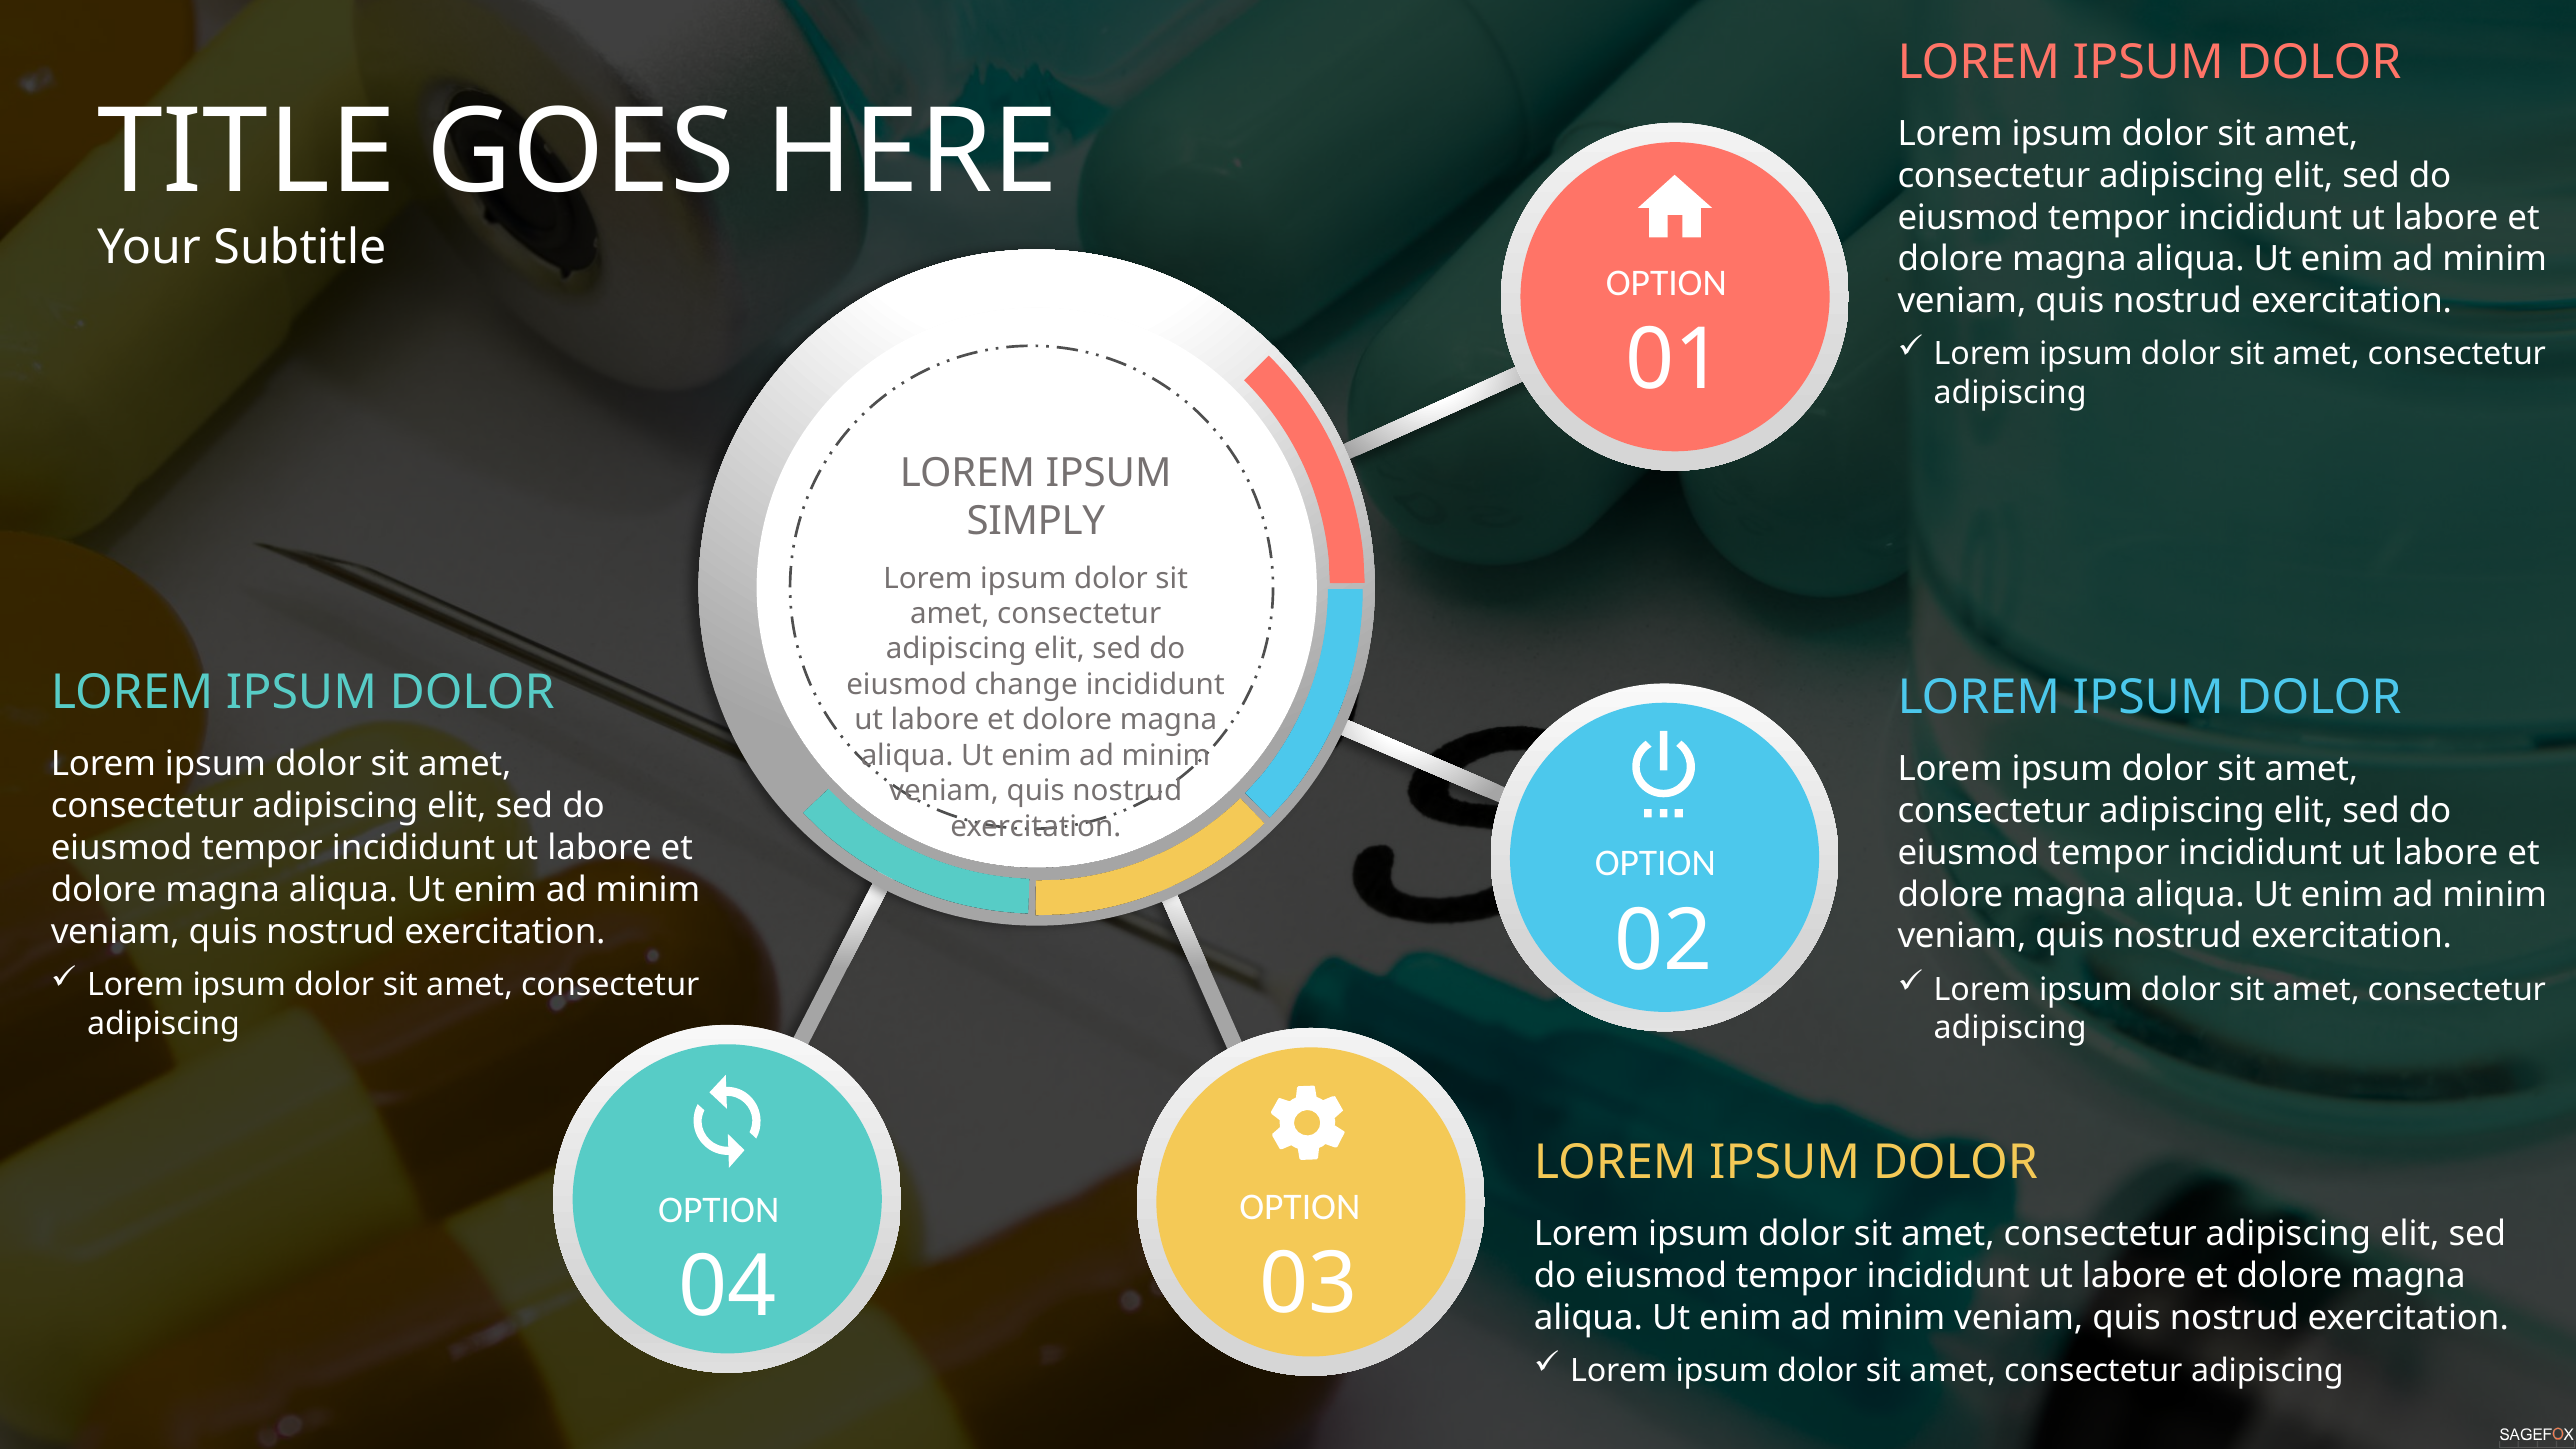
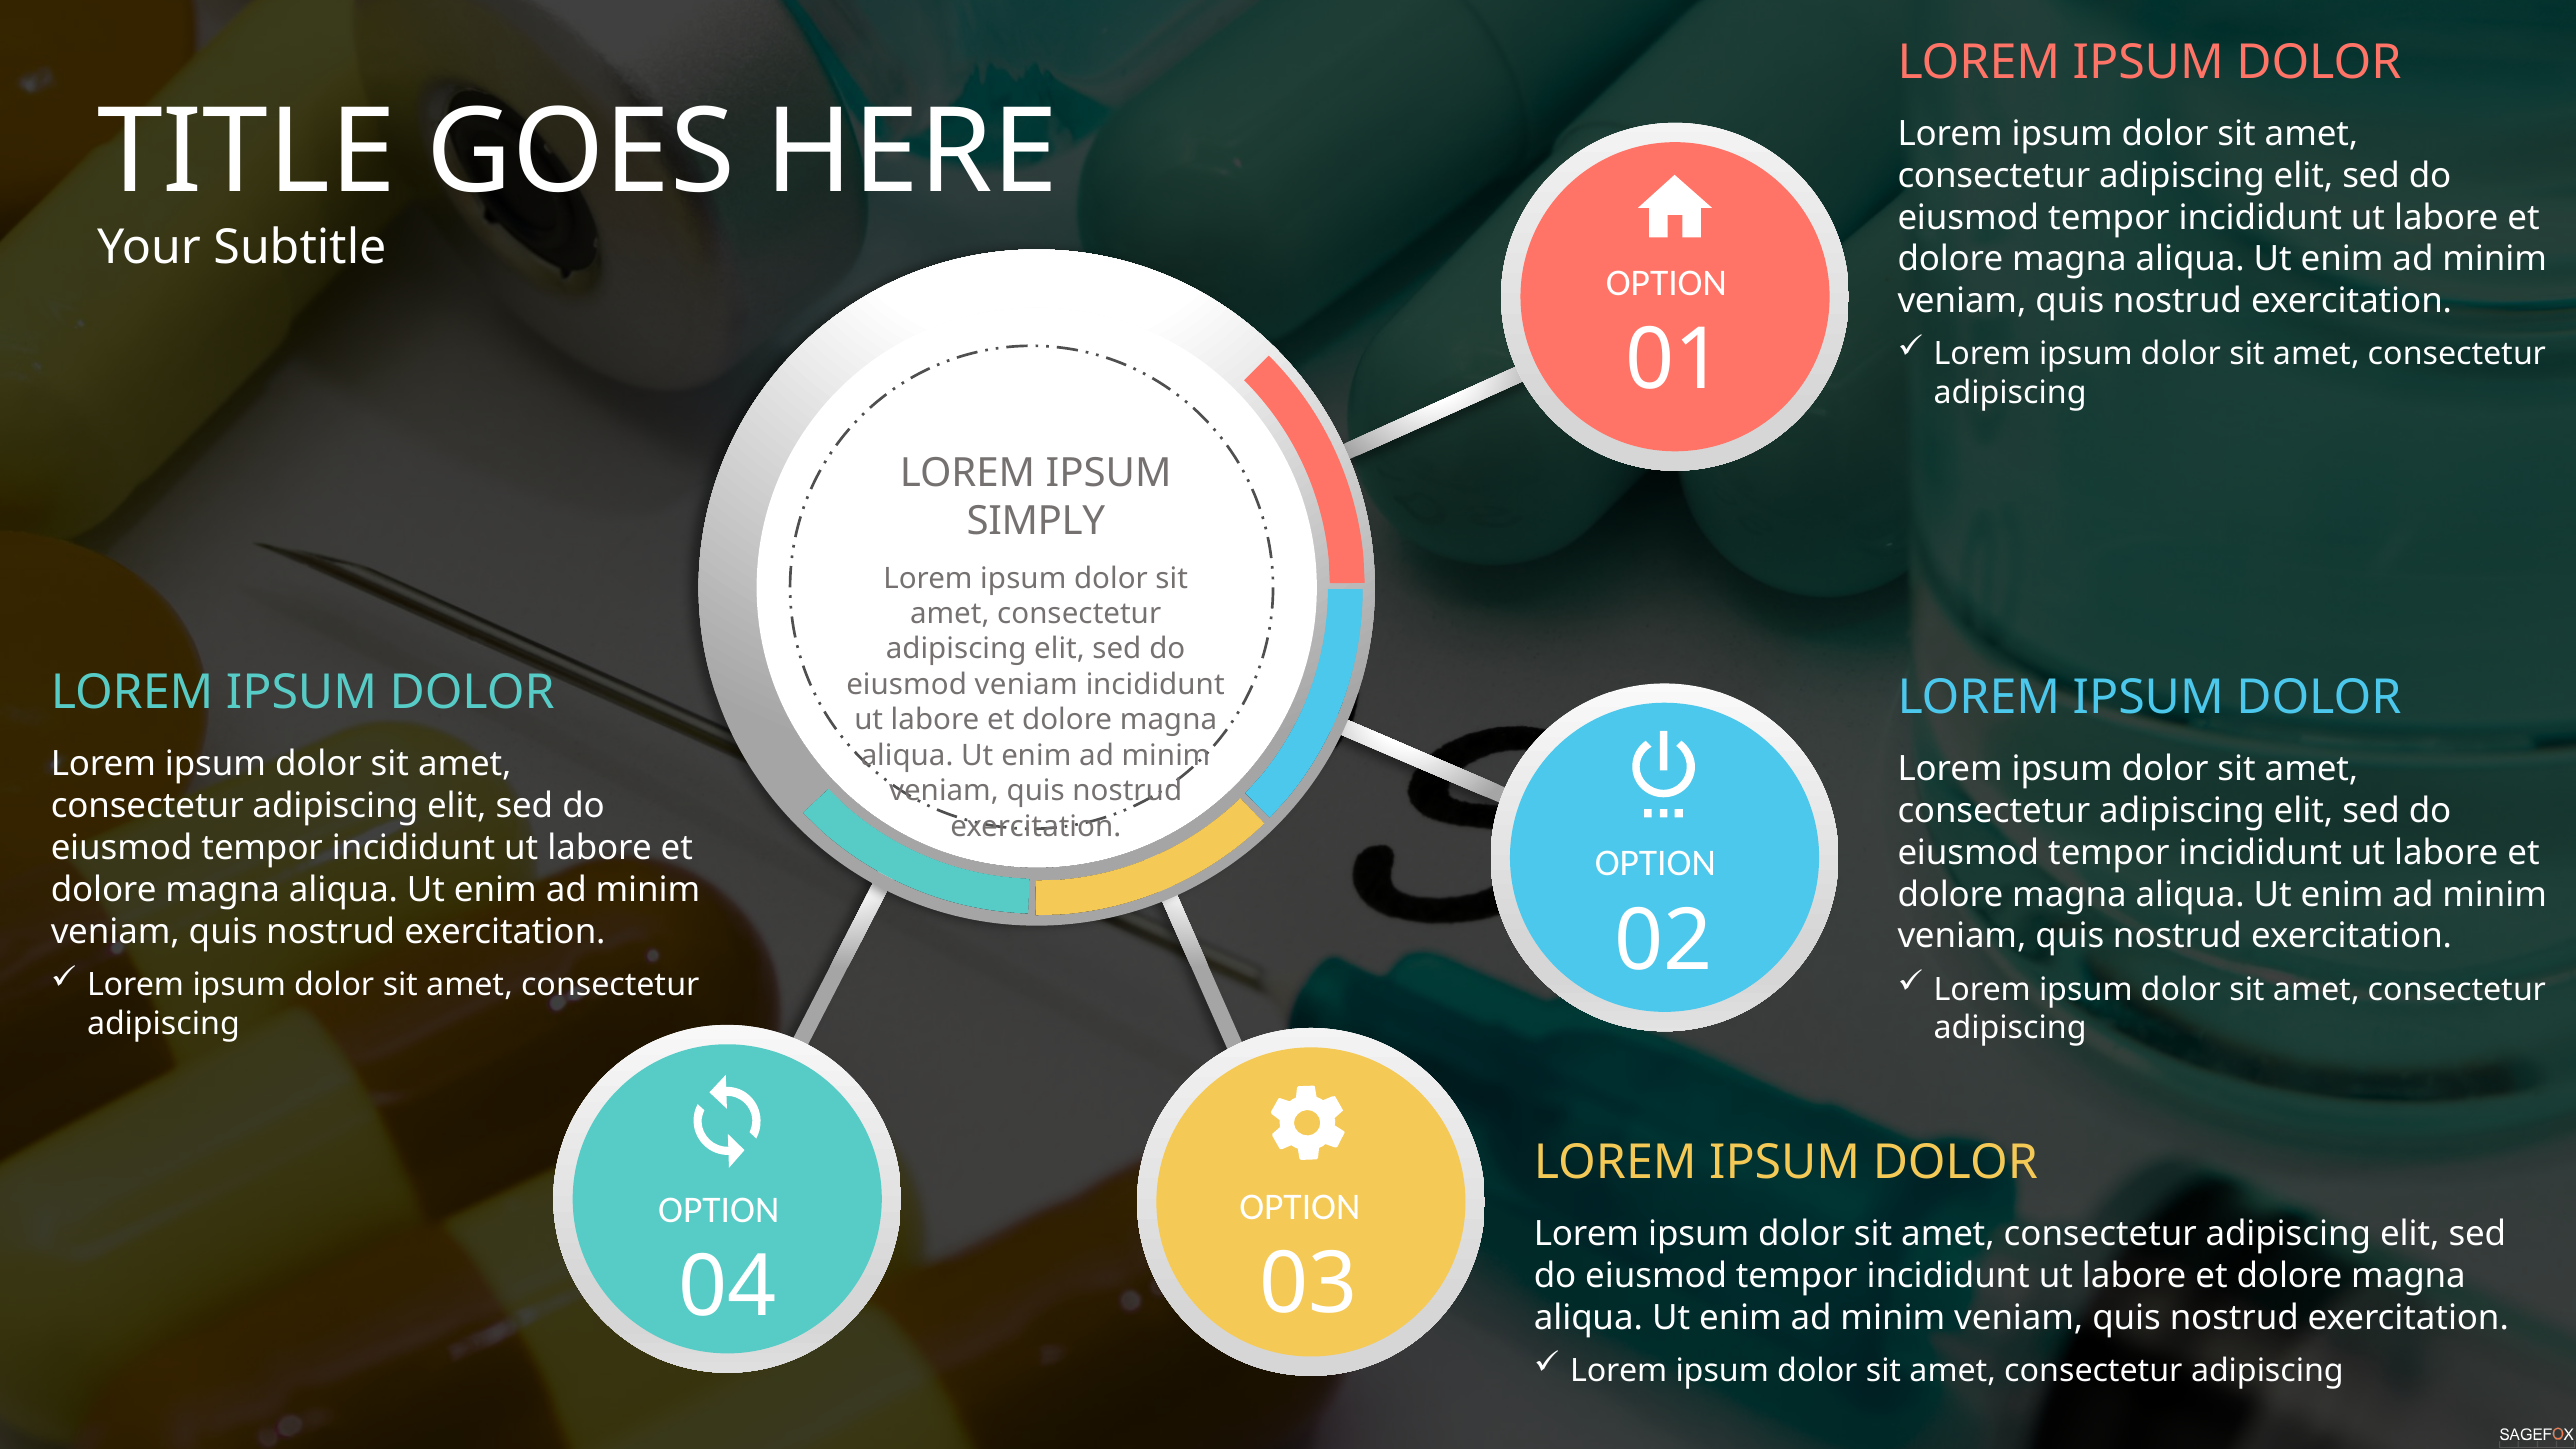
eiusmod change: change -> veniam (1026, 685)
